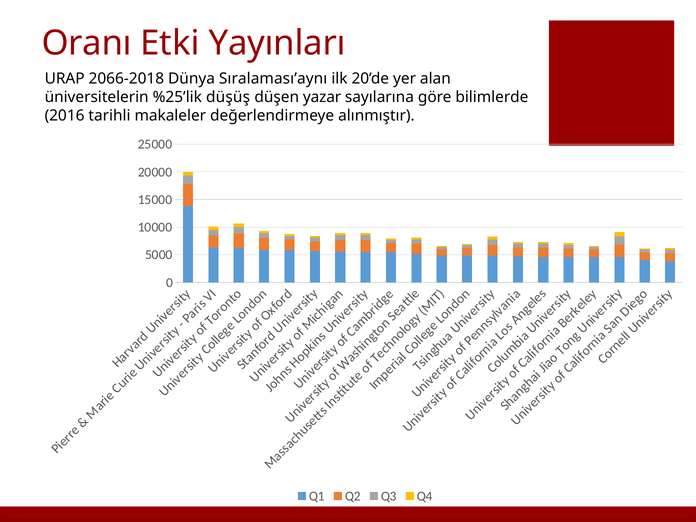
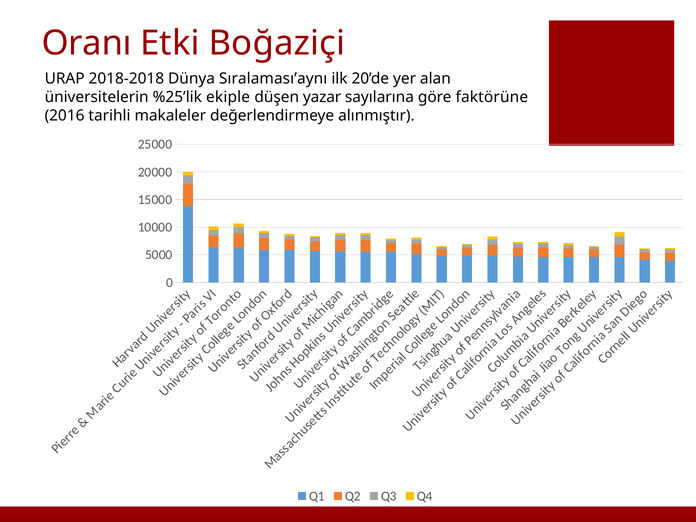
Yayınları: Yayınları -> Boğaziçi (277, 43)
2066-2018: 2066-2018 -> 2018-2018 (126, 79)
düşüş: düşüş -> ekiple (228, 97)
bilimlerde: bilimlerde -> faktörüne (492, 97)
